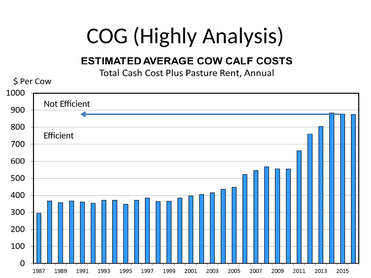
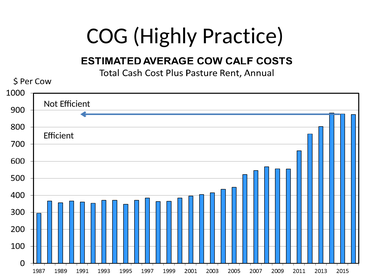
Analysis: Analysis -> Practice (243, 36)
